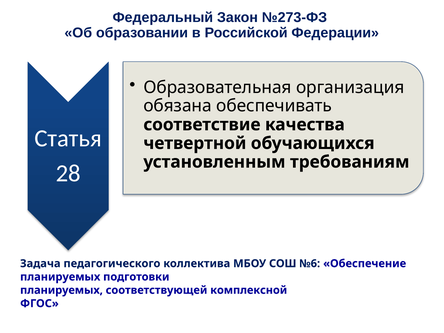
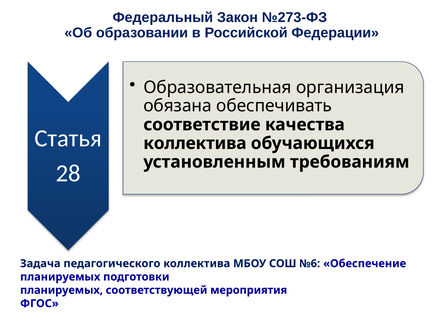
четвертной: четвертной -> коллектива (195, 143)
комплексной: комплексной -> мероприятия (249, 290)
